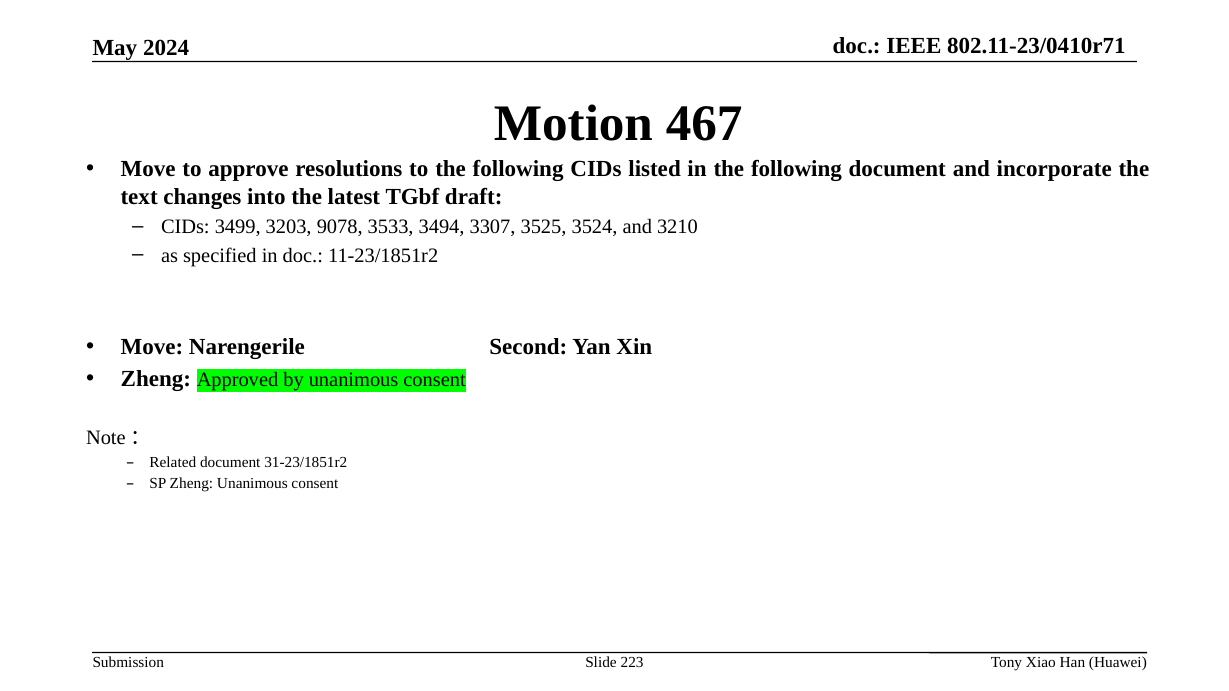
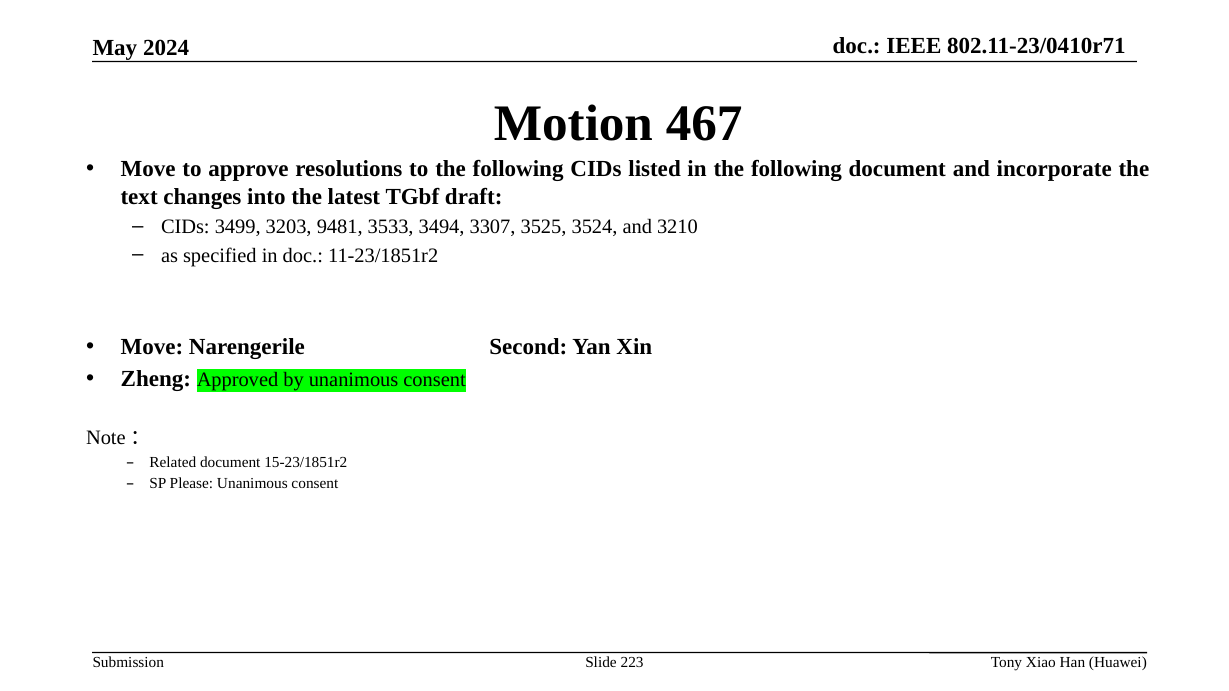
9078: 9078 -> 9481 (340, 227)
31-23/1851r2: 31-23/1851r2 -> 15-23/1851r2 (306, 462)
SP Zheng: Zheng -> Please (191, 484)
